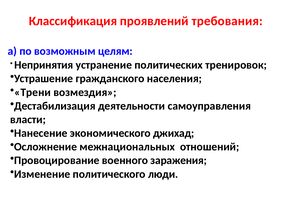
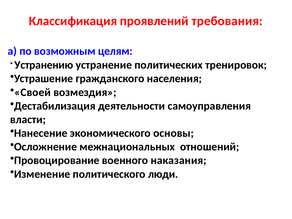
Непринятия: Непринятия -> Устранению (44, 65)
Трени: Трени -> Своей (33, 92)
джихад: джихад -> основы (174, 133)
заражения: заражения -> наказания (179, 160)
